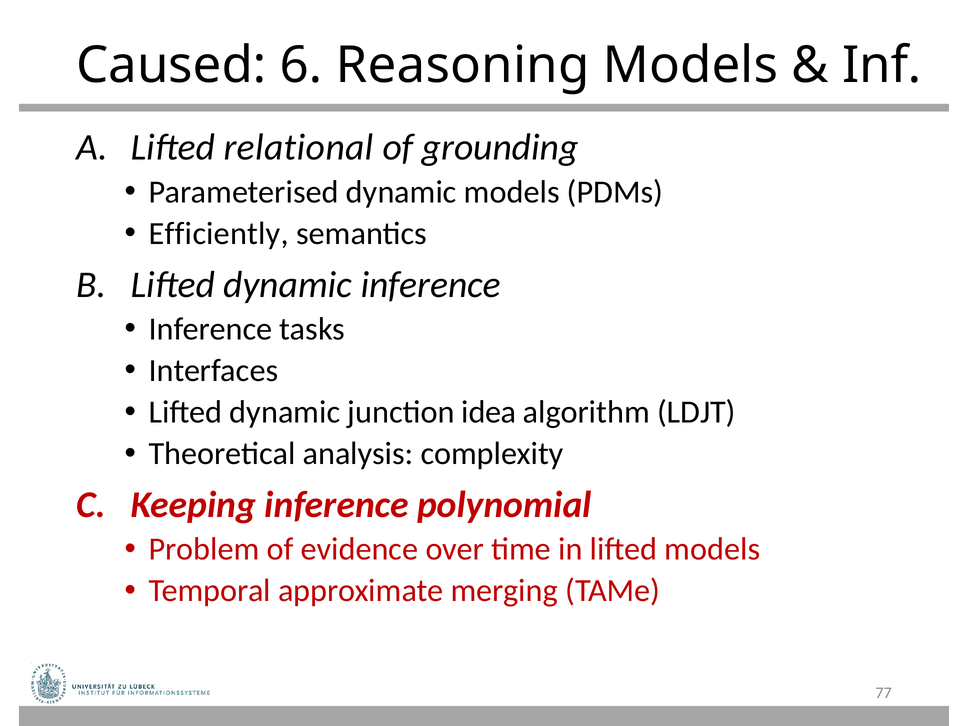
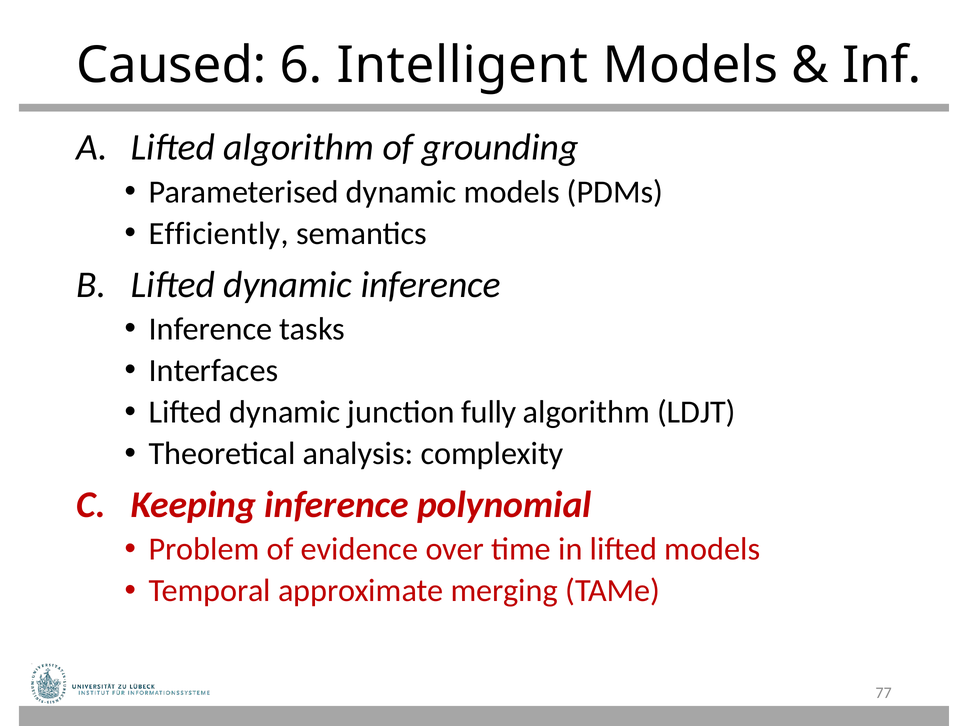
Reasoning: Reasoning -> Intelligent (463, 65)
Lifted relational: relational -> algorithm (299, 147)
idea: idea -> fully (489, 412)
